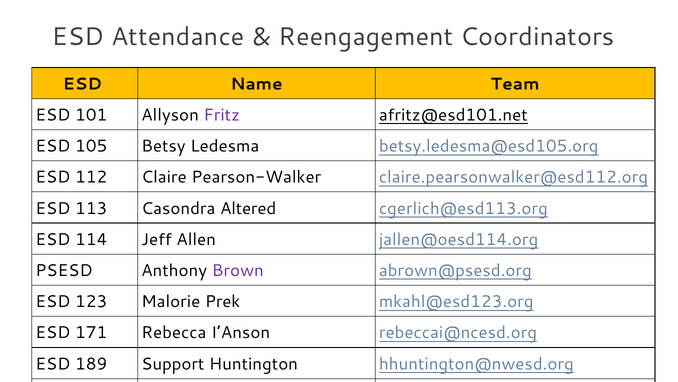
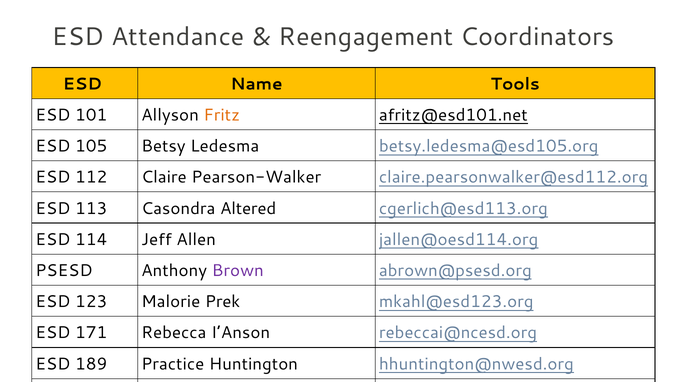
Team: Team -> Tools (515, 84)
Fritz colour: purple -> orange (222, 115)
Support: Support -> Practice (173, 363)
